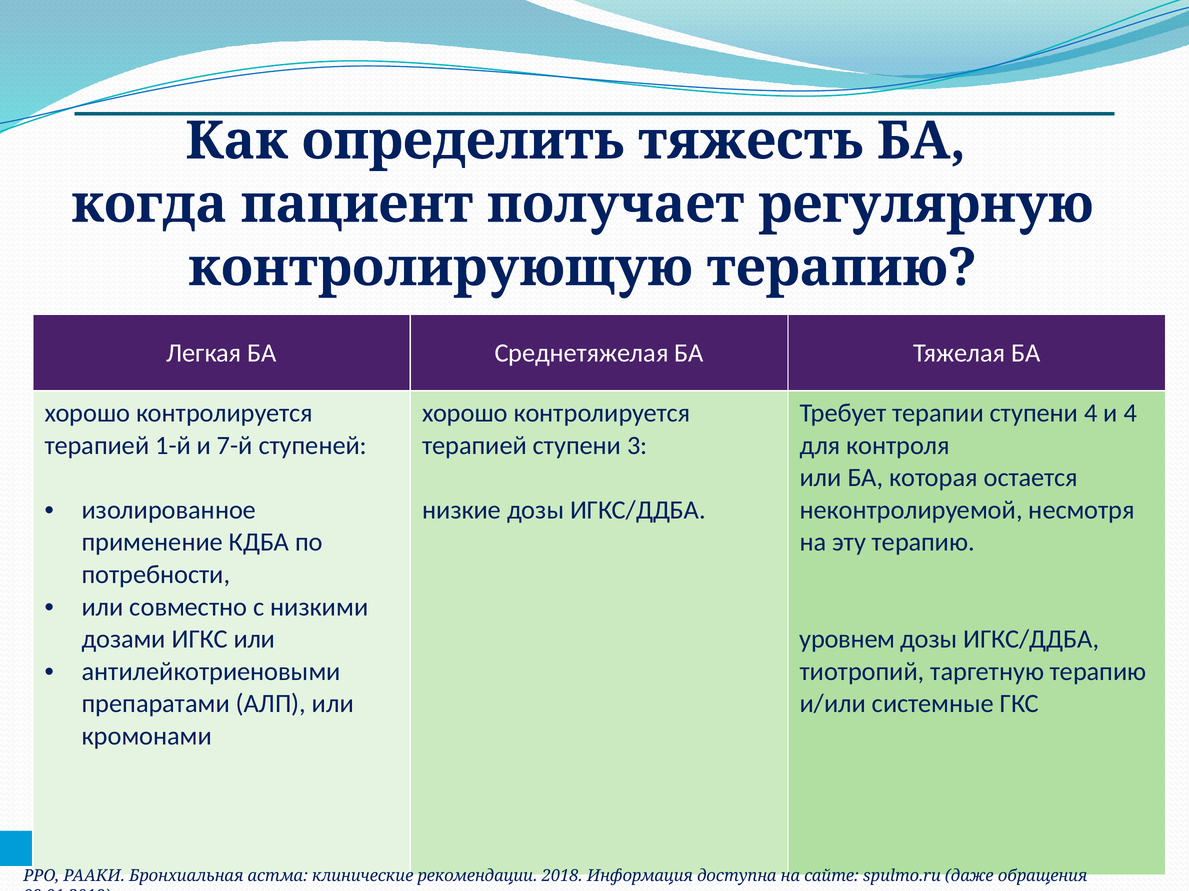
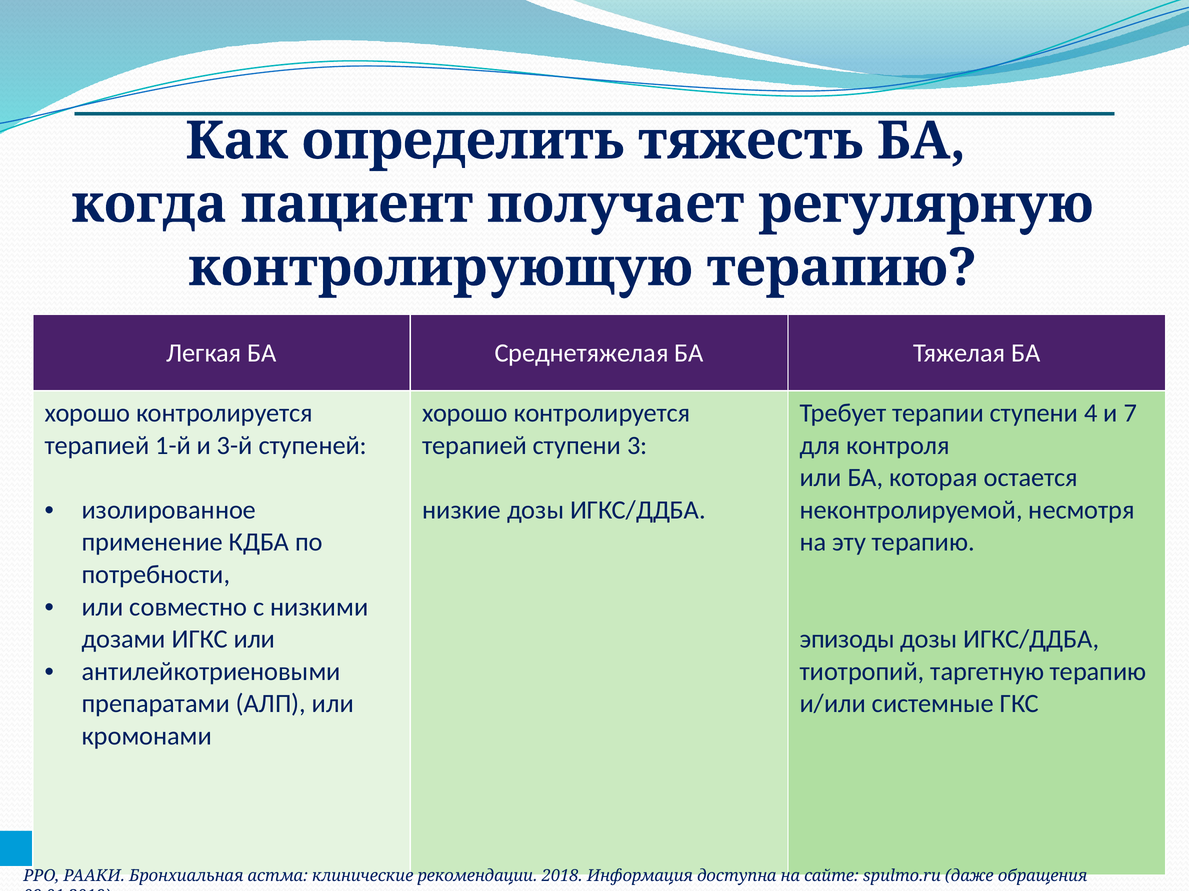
и 4: 4 -> 7 (1130, 414)
7-й: 7-й -> 3-й (235, 446)
уровнем: уровнем -> эпизоды (847, 640)
